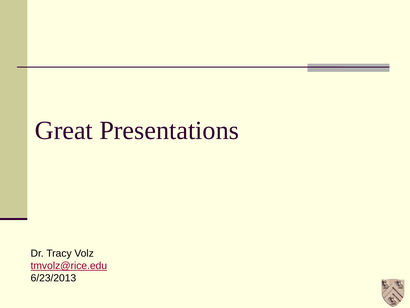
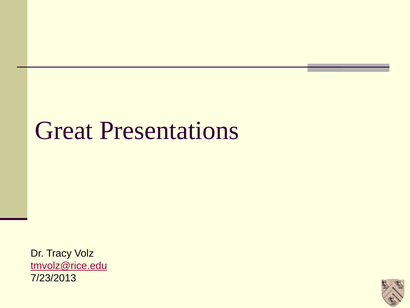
6/23/2013: 6/23/2013 -> 7/23/2013 (53, 278)
